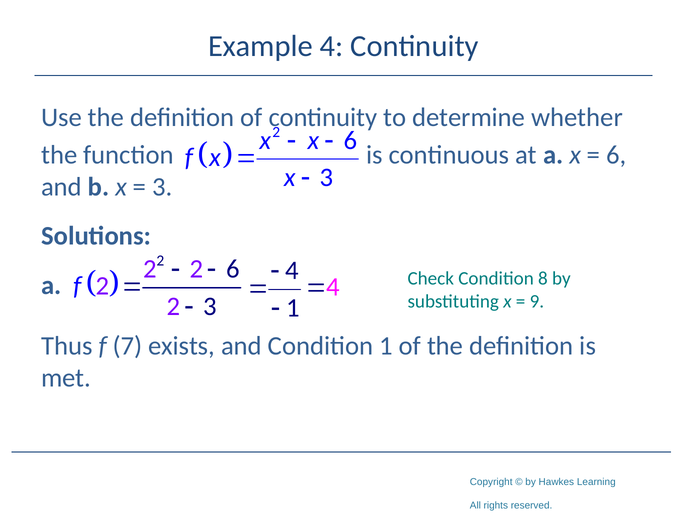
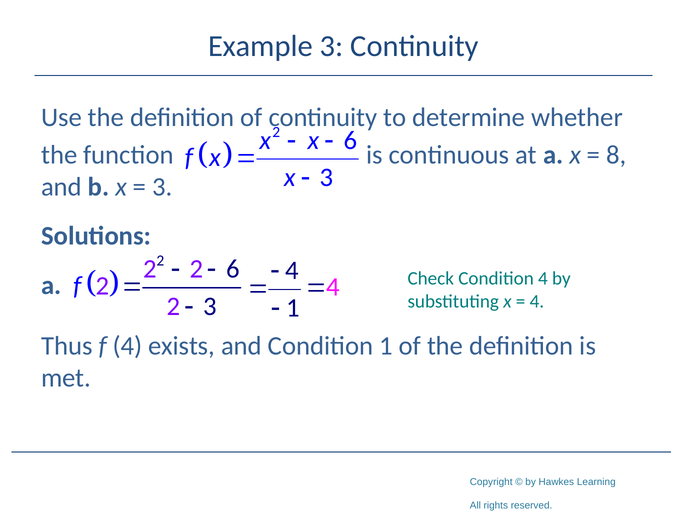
Example 4: 4 -> 3 (332, 46)
6: 6 -> 8 (616, 155)
Condition 8: 8 -> 4 (543, 279)
9: 9 -> 4 (537, 302)
f 7: 7 -> 4 (128, 346)
